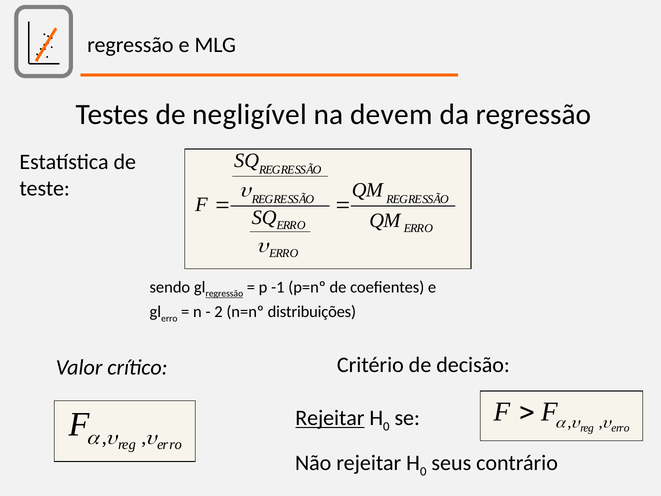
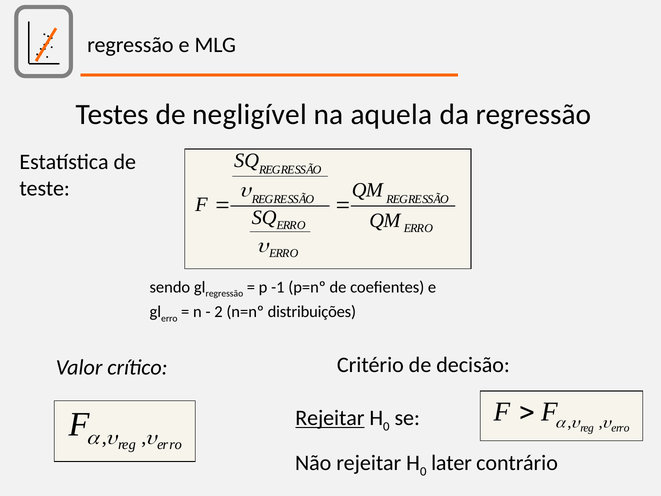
devem: devem -> aquela (391, 115)
regressão underline: present -> none (224, 293)
seus: seus -> later (451, 463)
